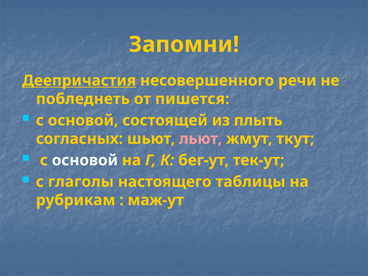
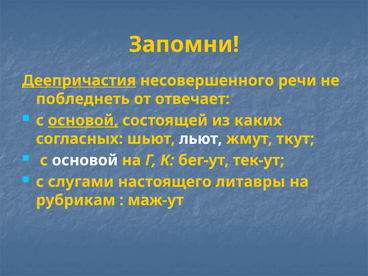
пишется: пишется -> отвечает (192, 99)
основой underline: none -> present (83, 120)
плыть: плыть -> каких (258, 120)
льют colour: pink -> white (201, 139)
глаголы: глаголы -> слугами (81, 182)
таблицы: таблицы -> литавры (250, 182)
